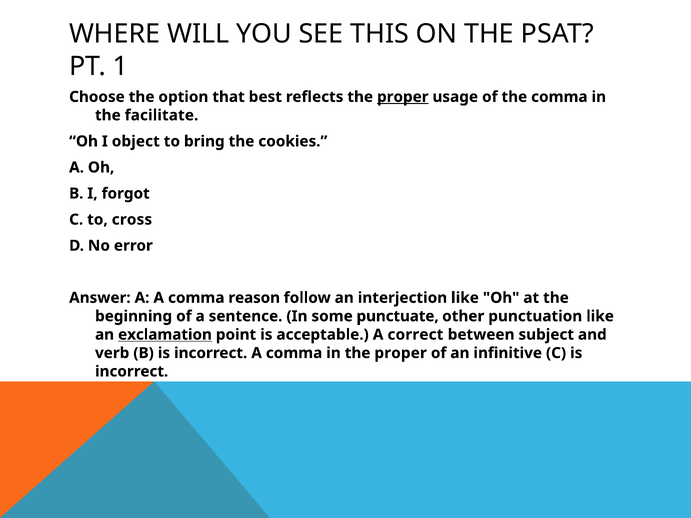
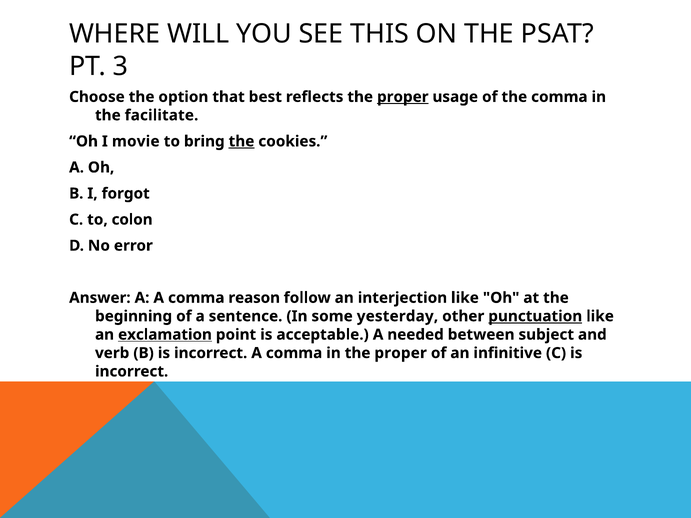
1: 1 -> 3 (120, 66)
object: object -> movie (136, 141)
the underline: none -> present (242, 141)
cross: cross -> colon (132, 220)
punctuate: punctuate -> yesterday (397, 316)
punctuation underline: none -> present (535, 316)
correct: correct -> needed (416, 335)
